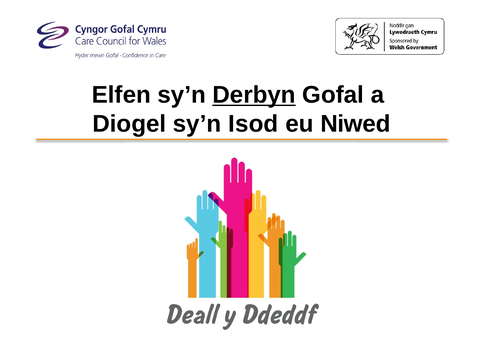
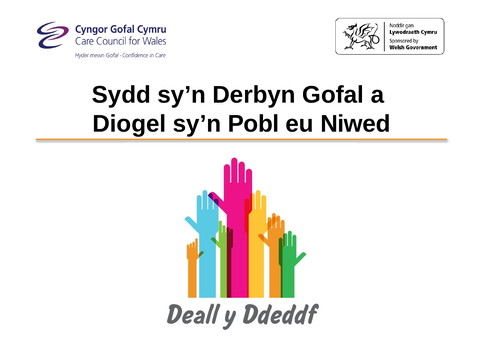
Elfen: Elfen -> Sydd (121, 95)
Derbyn underline: present -> none (254, 95)
Isod: Isod -> Pobl (253, 124)
